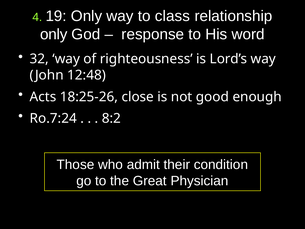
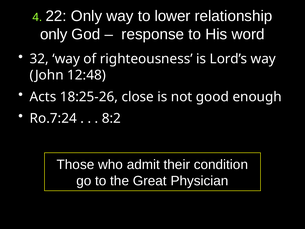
19: 19 -> 22 (56, 16)
class: class -> lower (173, 16)
